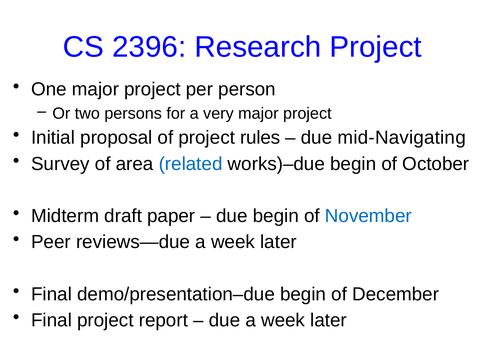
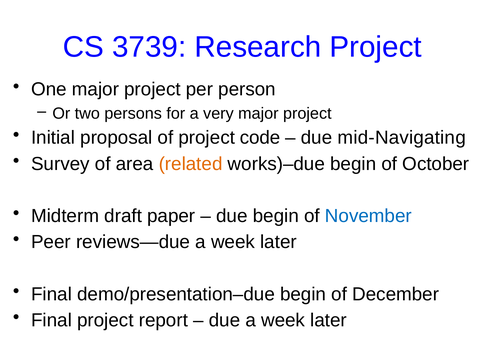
2396: 2396 -> 3739 (149, 47)
rules: rules -> code (260, 138)
related colour: blue -> orange (191, 164)
